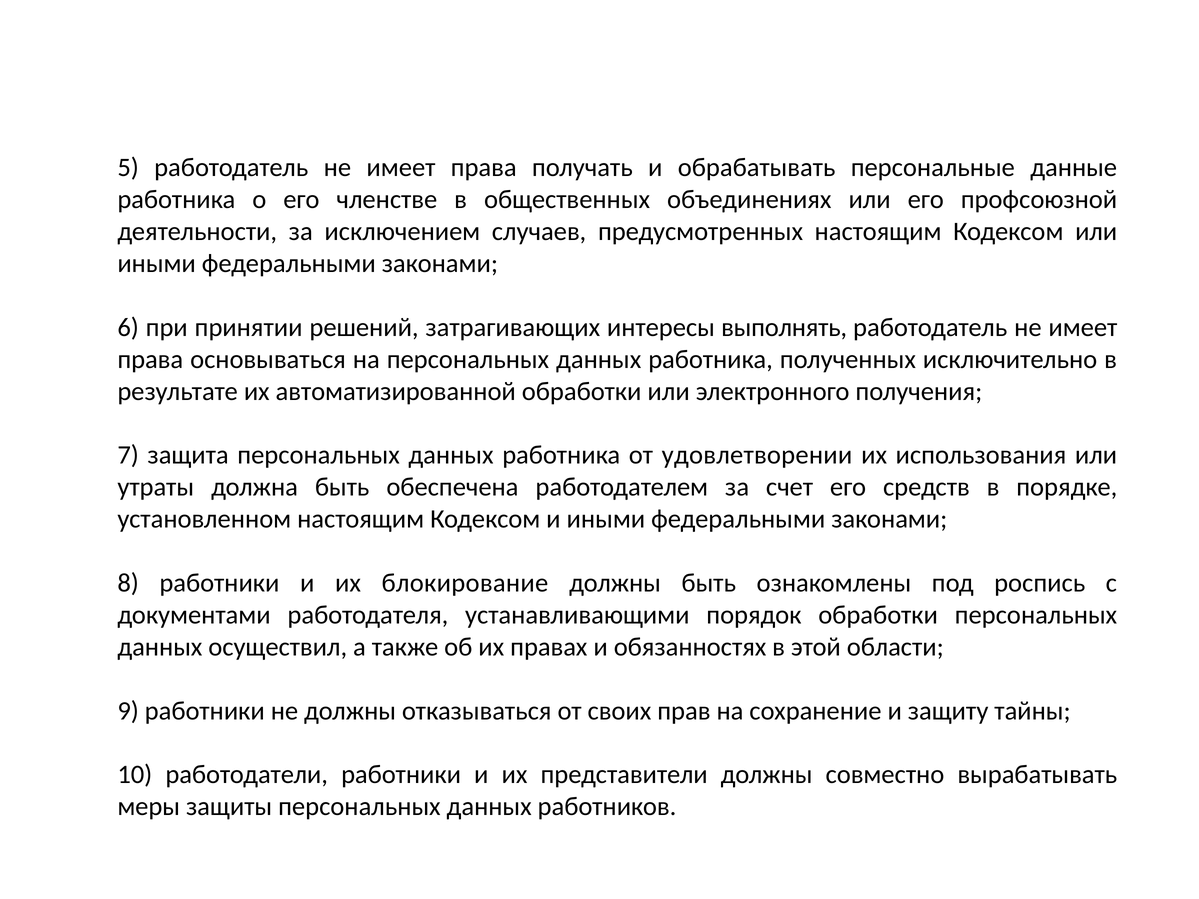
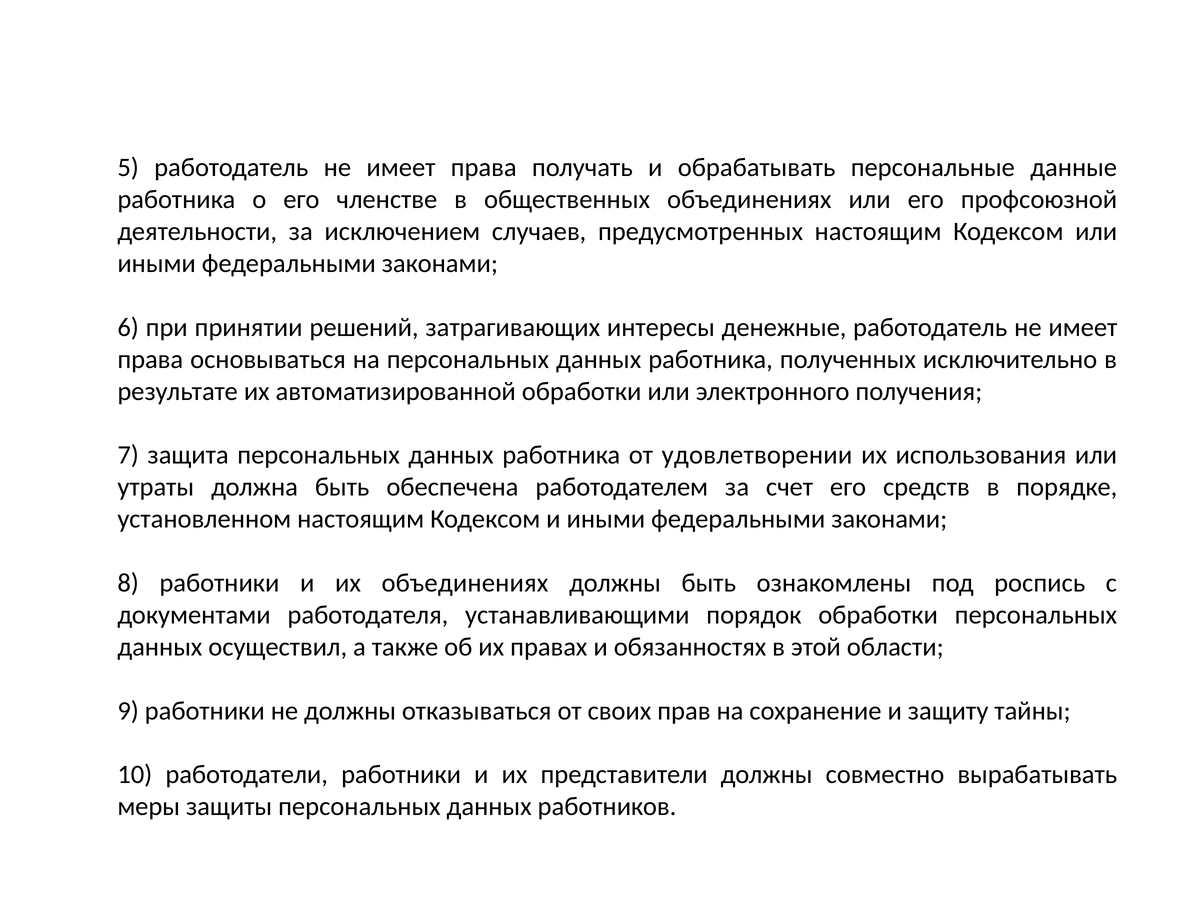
выполнять: выполнять -> денежные (784, 328)
их блокирование: блокирование -> объединениях (465, 583)
